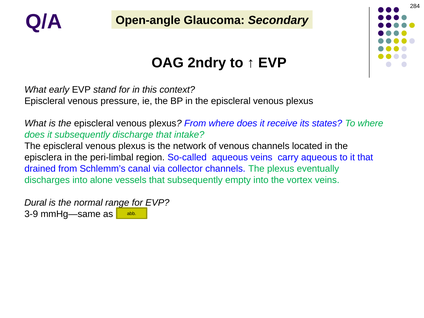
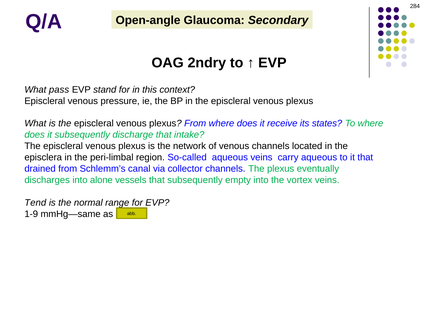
early: early -> pass (59, 90)
Dural: Dural -> Tend (35, 203)
3-9: 3-9 -> 1-9 (31, 214)
